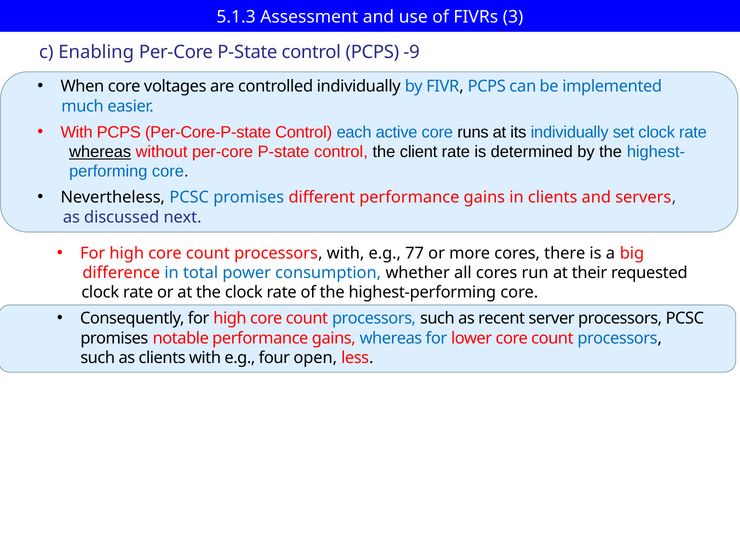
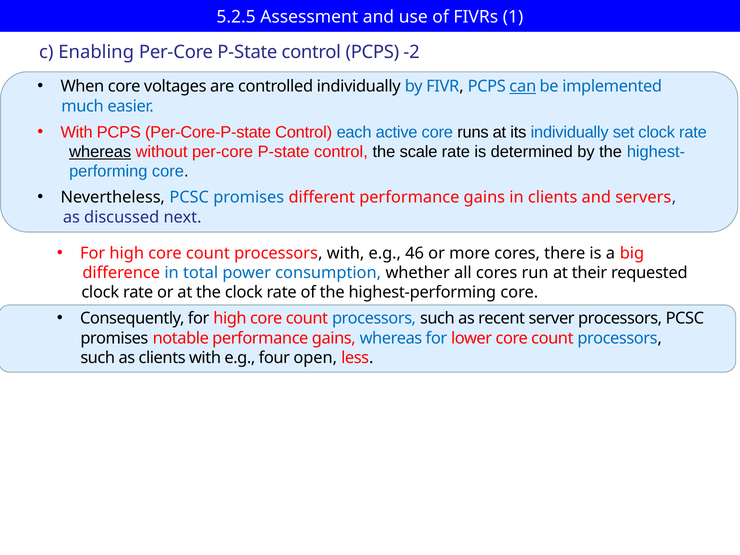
5.1.3: 5.1.3 -> 5.2.5 (236, 17)
3: 3 -> 1 (513, 17)
-9: -9 -> -2 (412, 52)
can underline: none -> present (523, 86)
client: client -> scale (419, 152)
77: 77 -> 46 (415, 253)
